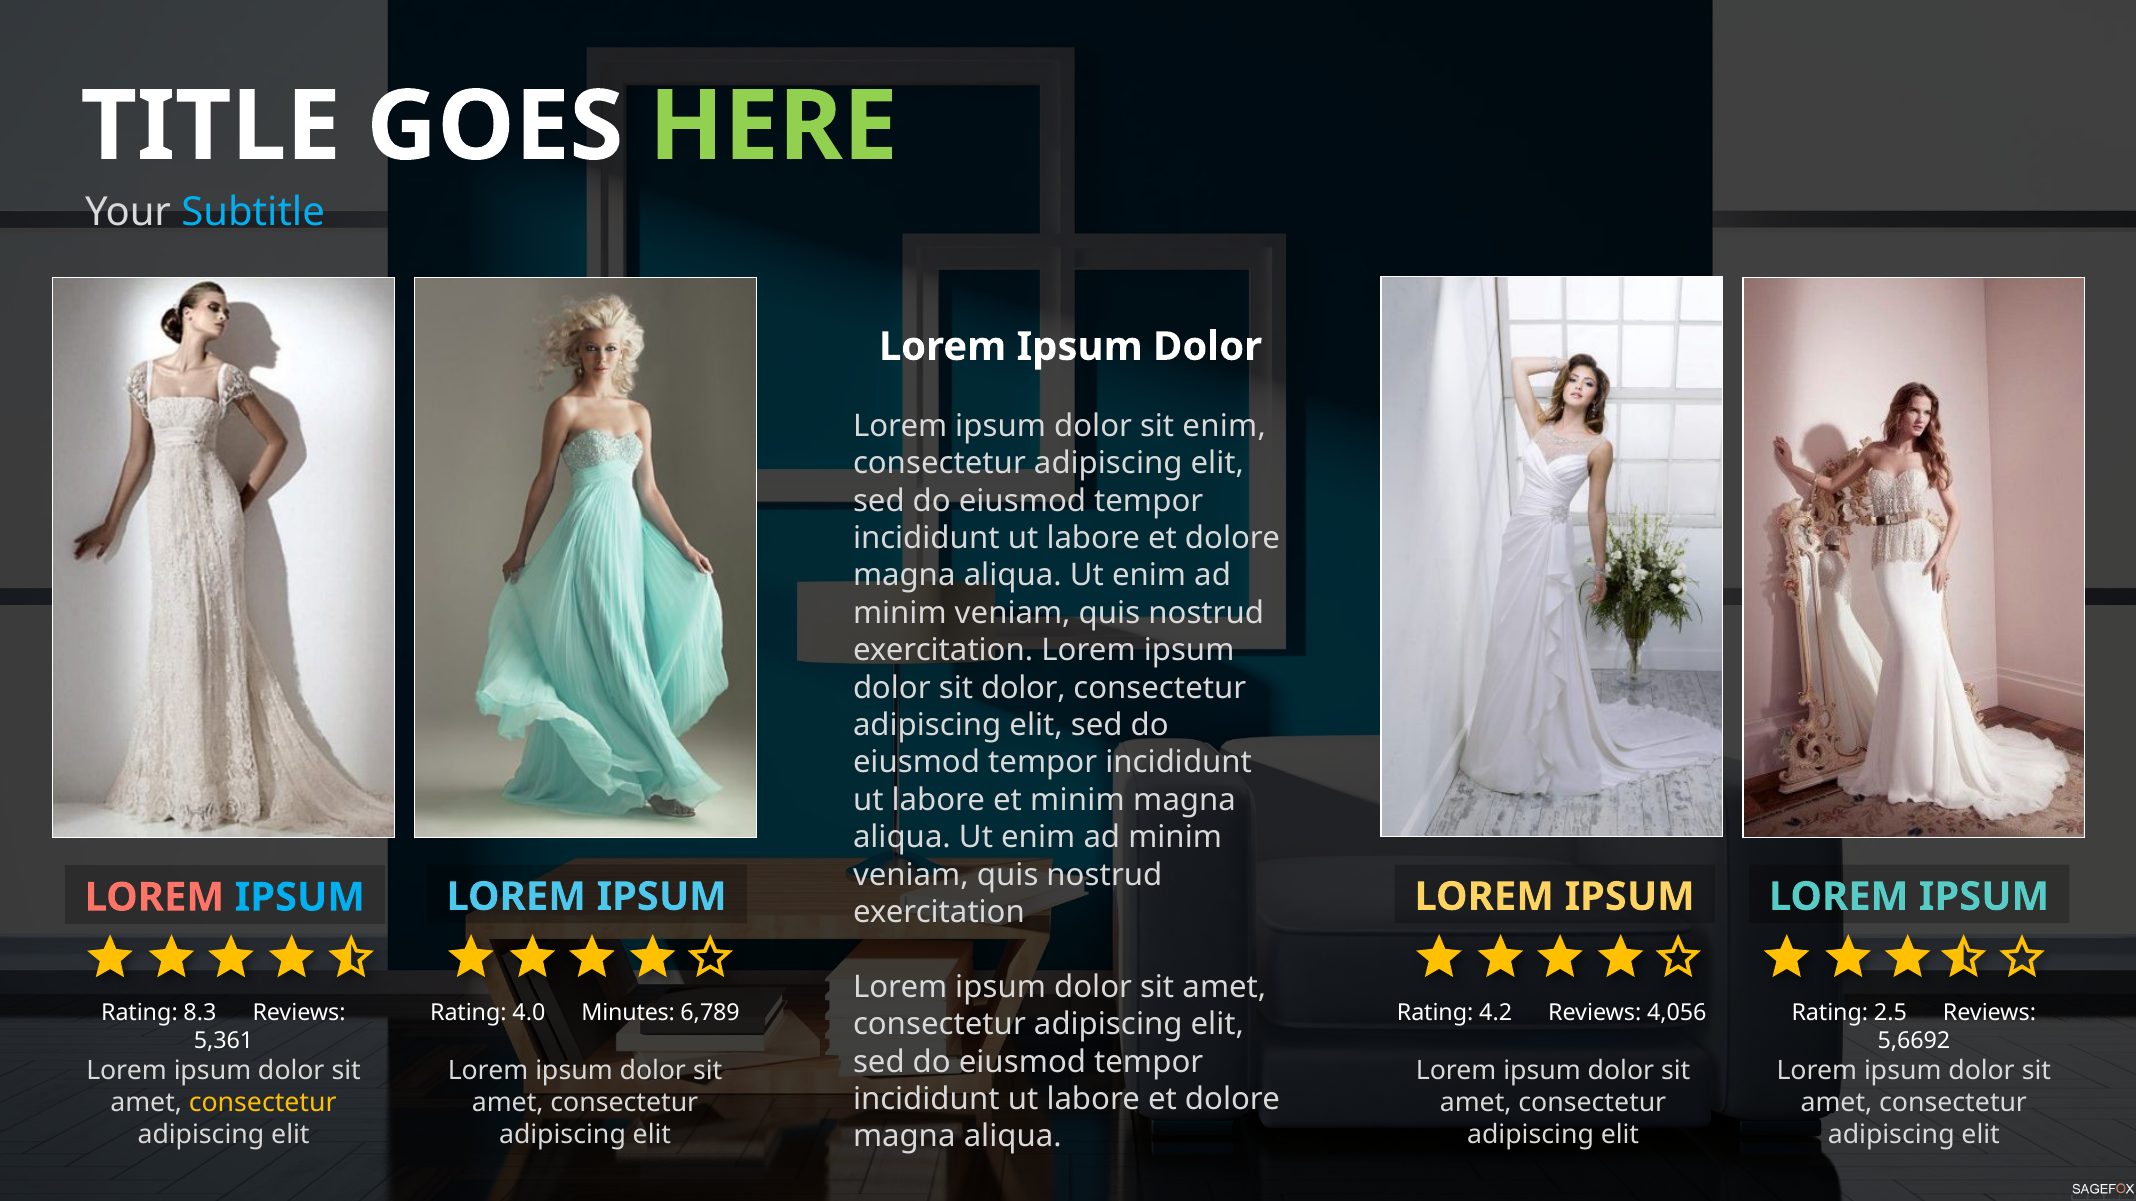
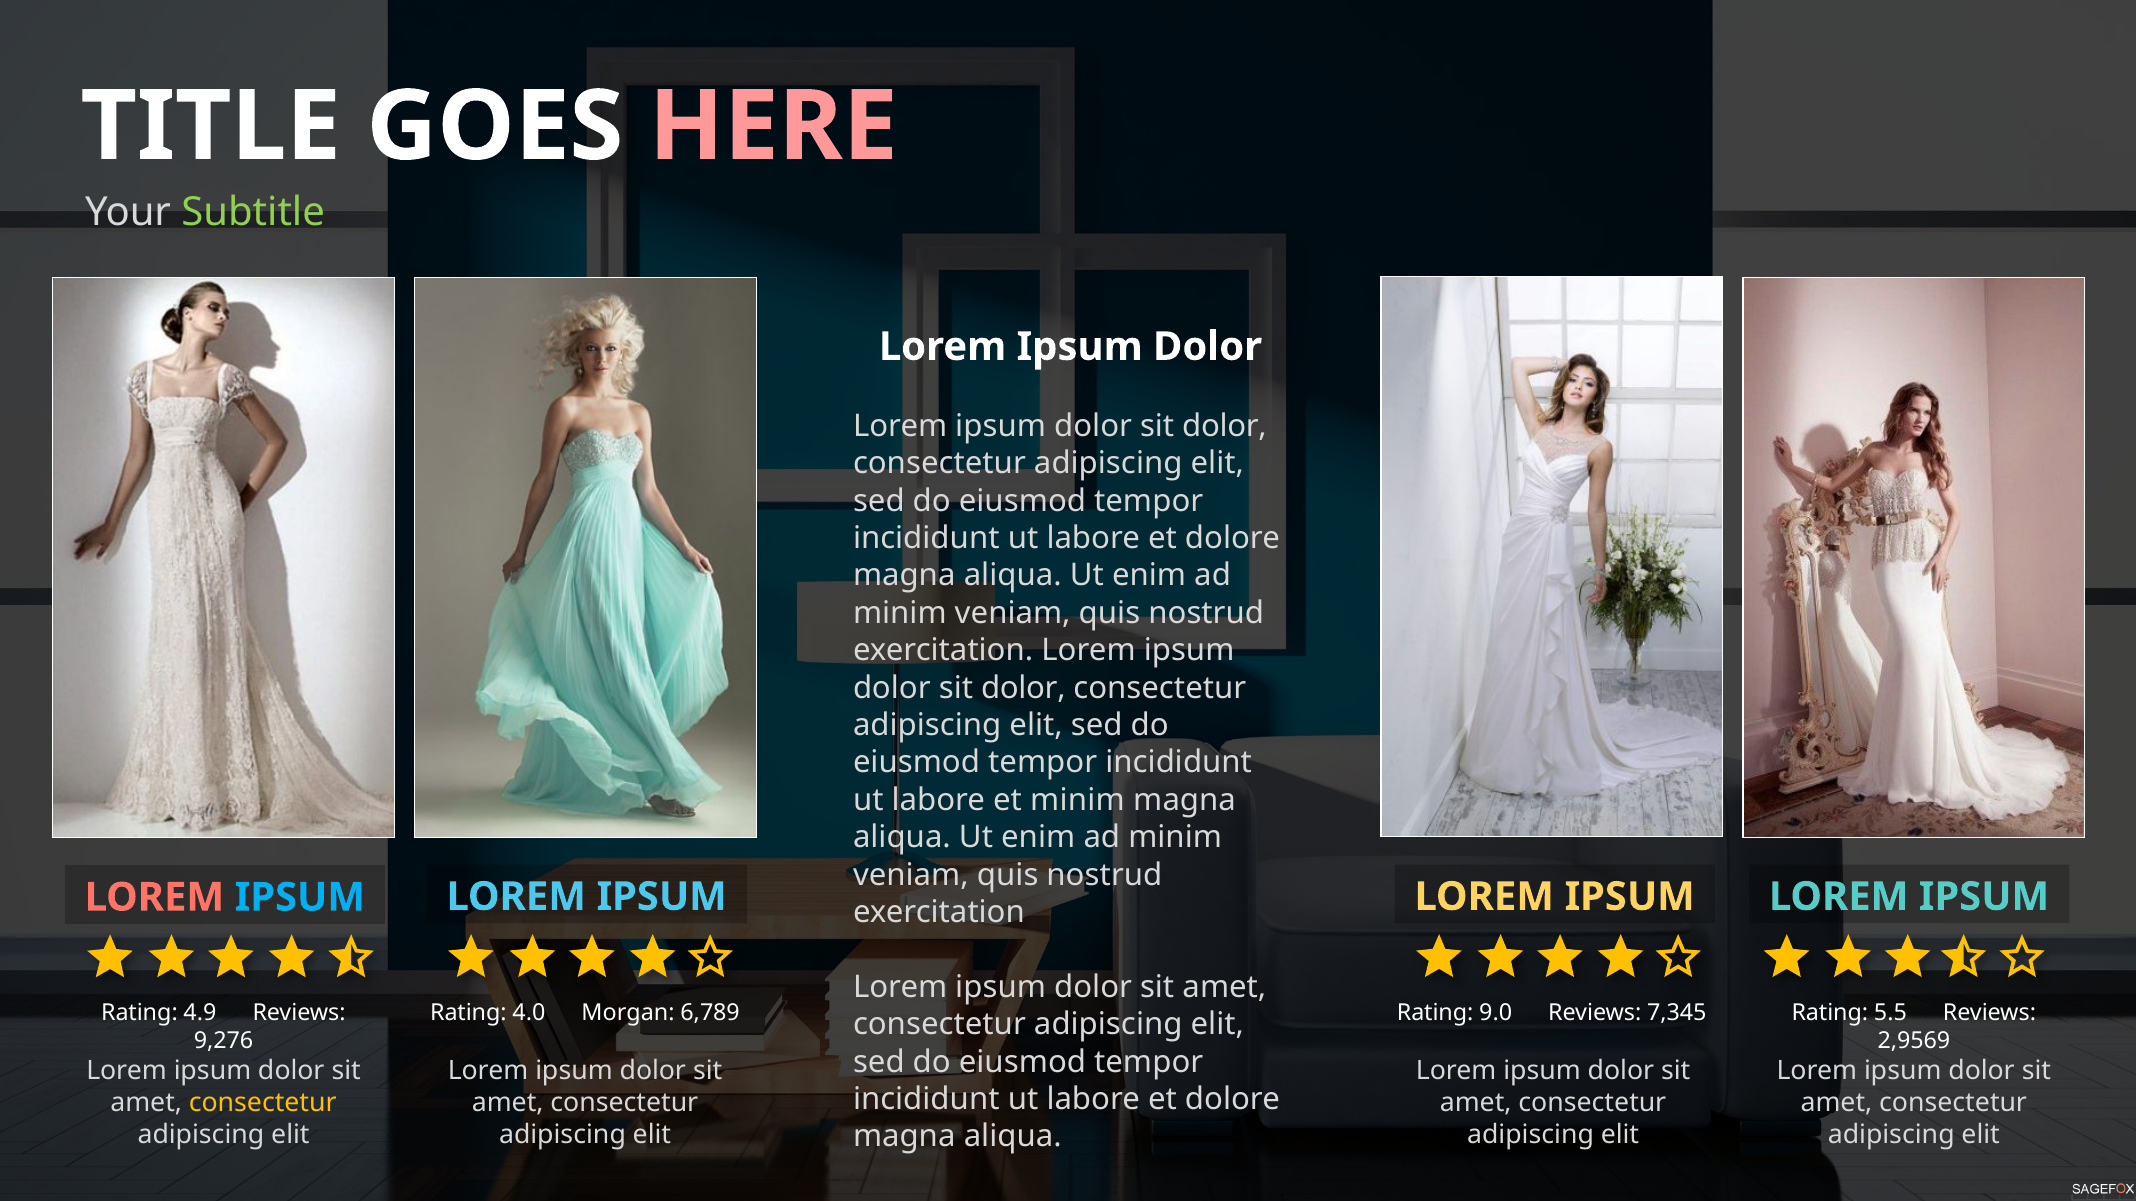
HERE colour: light green -> pink (773, 127)
Subtitle colour: light blue -> light green (253, 212)
enim: enim -> dolor (1225, 426)
Minutes: Minutes -> Morgan (628, 1013)
4.2: 4.2 -> 9.0 (1496, 1013)
4,056: 4,056 -> 7,345 (1677, 1013)
2.5: 2.5 -> 5.5 (1890, 1013)
8.3: 8.3 -> 4.9 (200, 1013)
5,6692: 5,6692 -> 2,9569 (1914, 1041)
5,361: 5,361 -> 9,276 (224, 1041)
